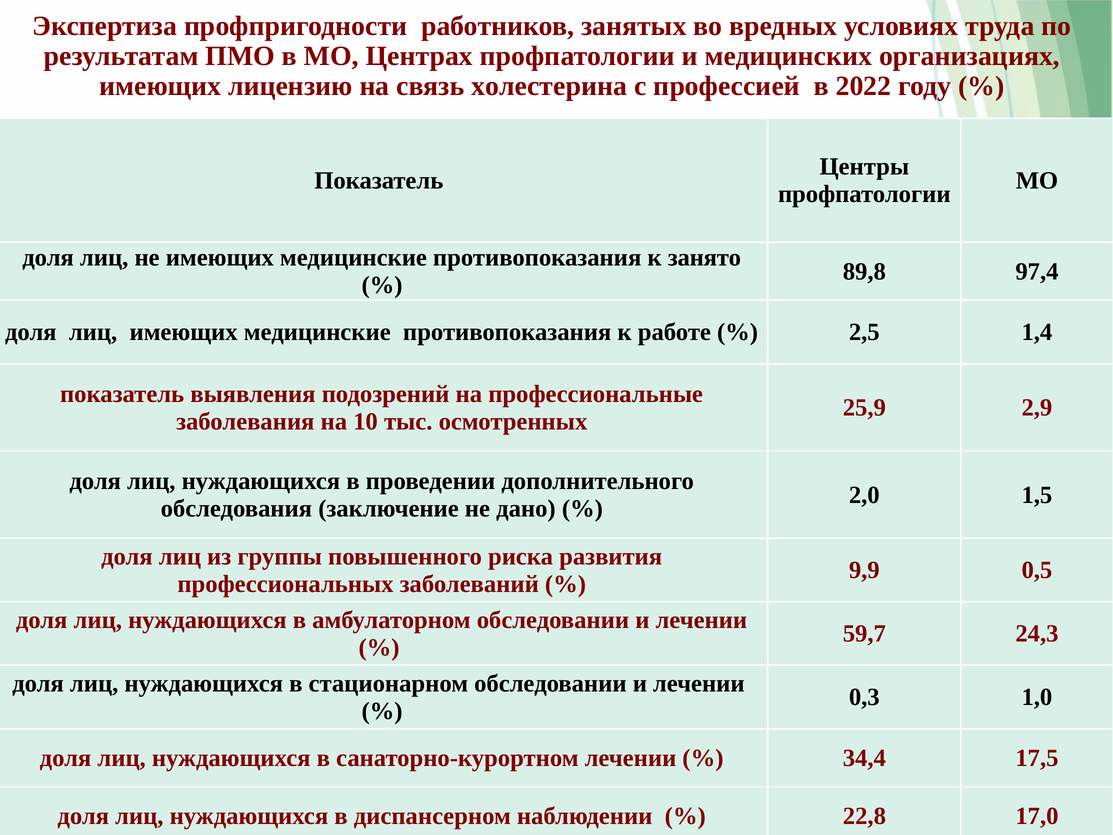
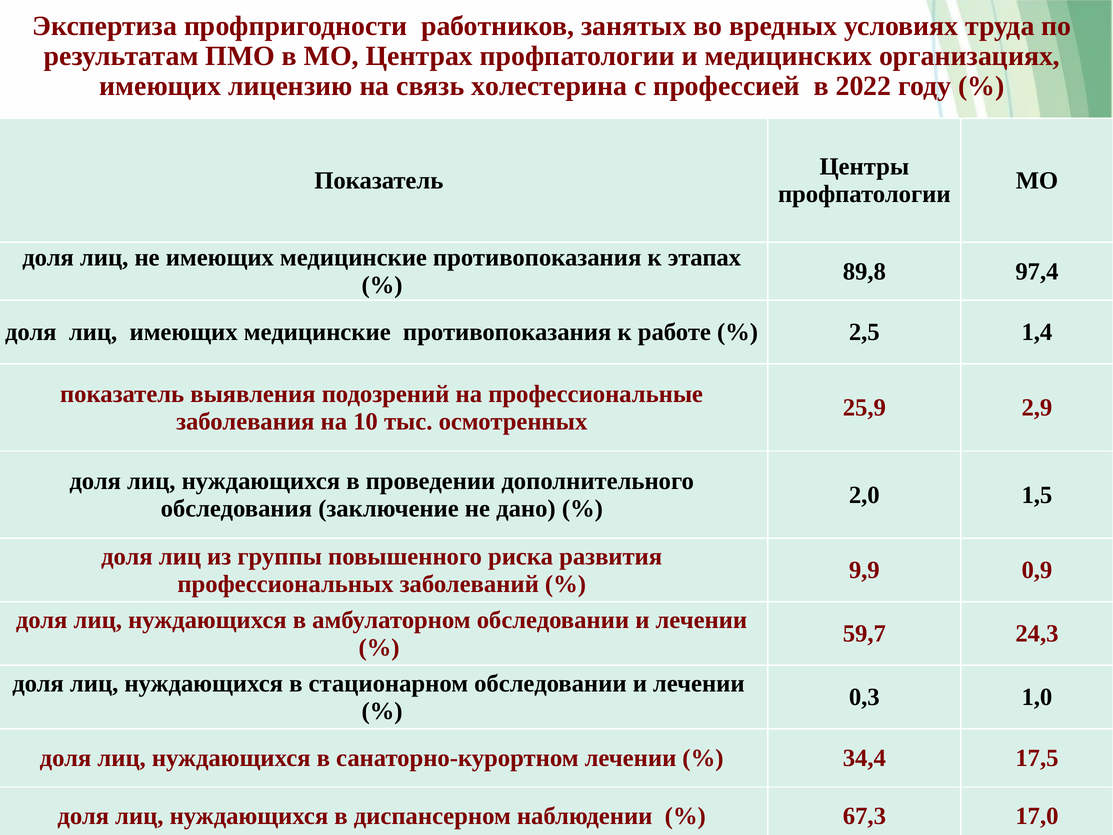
занято: занято -> этапах (704, 258)
0,5: 0,5 -> 0,9 (1037, 570)
22,8: 22,8 -> 67,3 (864, 816)
